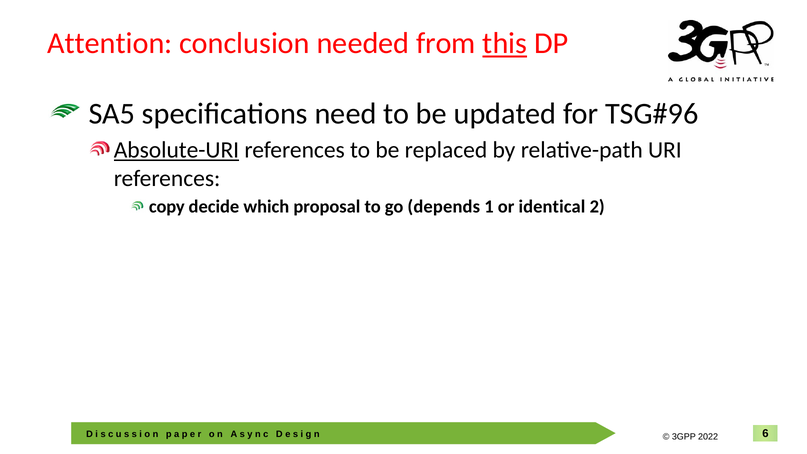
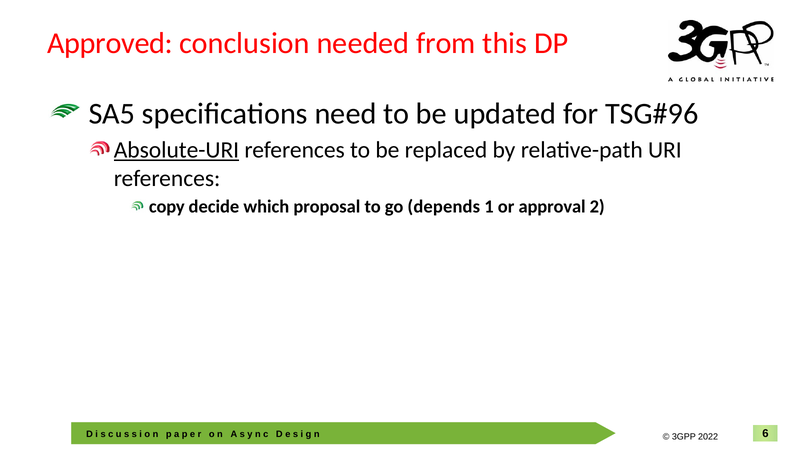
Attention: Attention -> Approved (110, 43)
this underline: present -> none (505, 43)
identical: identical -> approval (552, 207)
